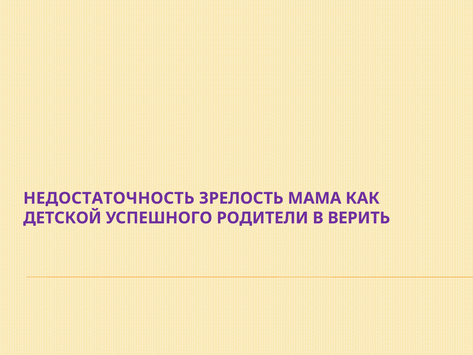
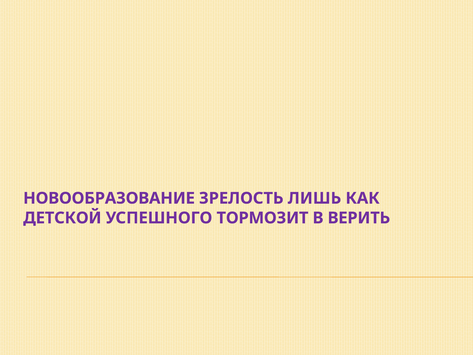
НЕДОСТАТОЧНОСТЬ: НЕДОСТАТОЧНОСТЬ -> НОВООБРАЗОВАНИЕ (109, 198)
МАМА: МАМА -> ЛИШЬ (314, 198)
РОДИТЕЛИ: РОДИТЕЛИ -> ТОРМОЗИТ (263, 218)
